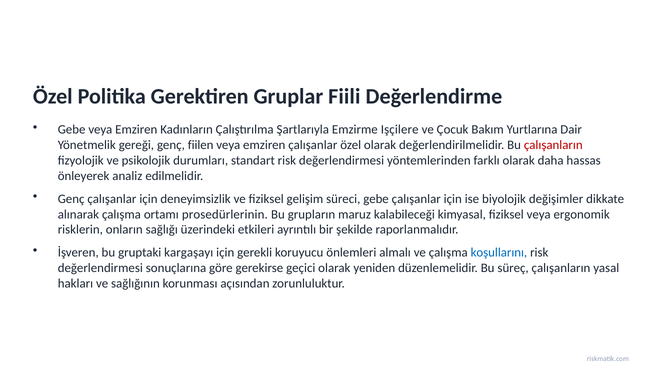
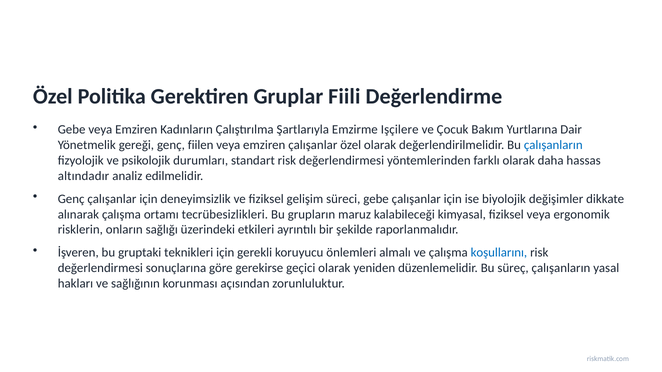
çalışanların colour: red -> blue (553, 145)
önleyerek: önleyerek -> altındadır (84, 176)
prosedürlerinin: prosedürlerinin -> tecrübesizlikleri (225, 214)
kargaşayı: kargaşayı -> teknikleri (189, 253)
